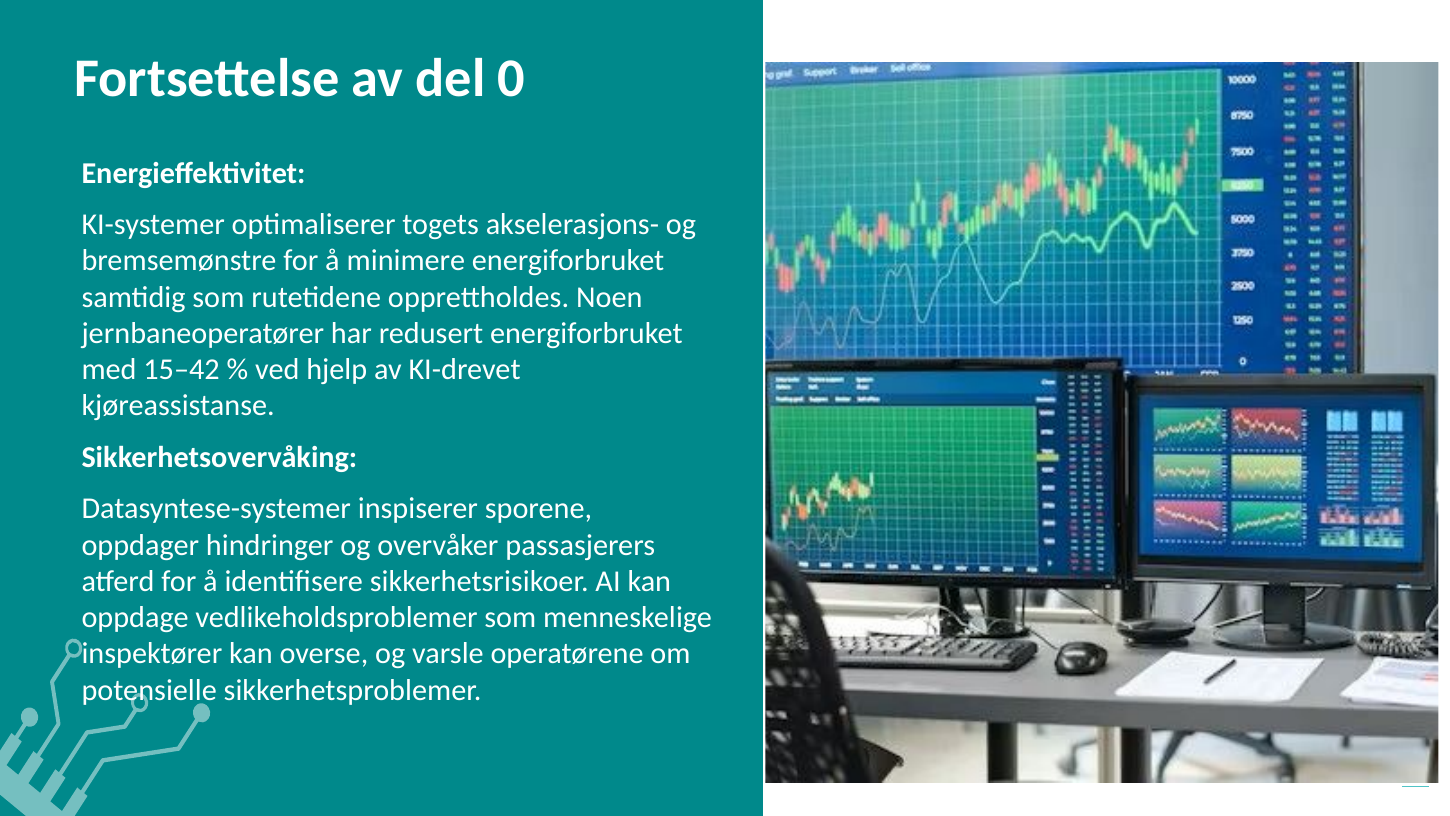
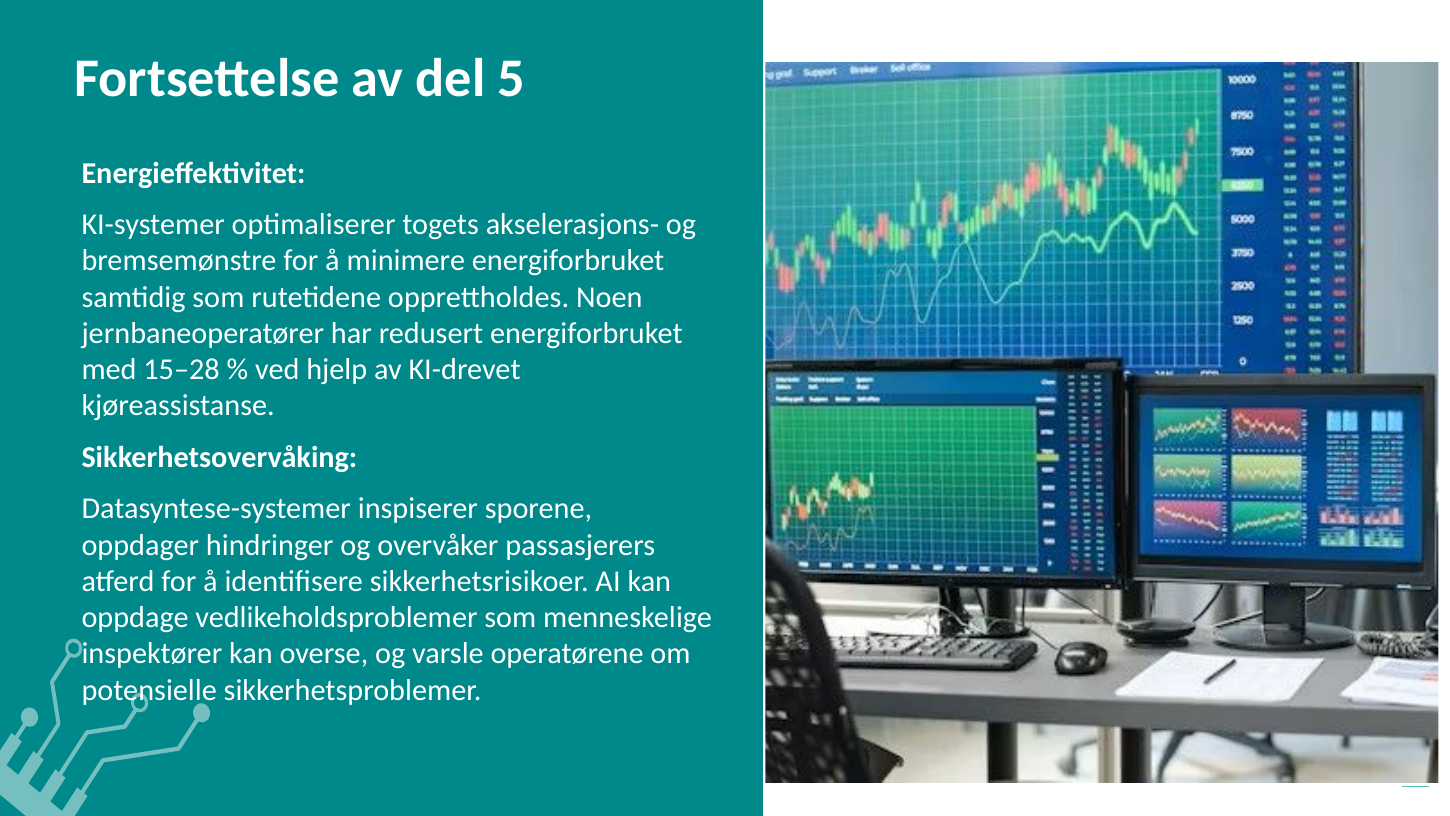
0: 0 -> 5 (512, 79)
15–42: 15–42 -> 15–28 (182, 370)
